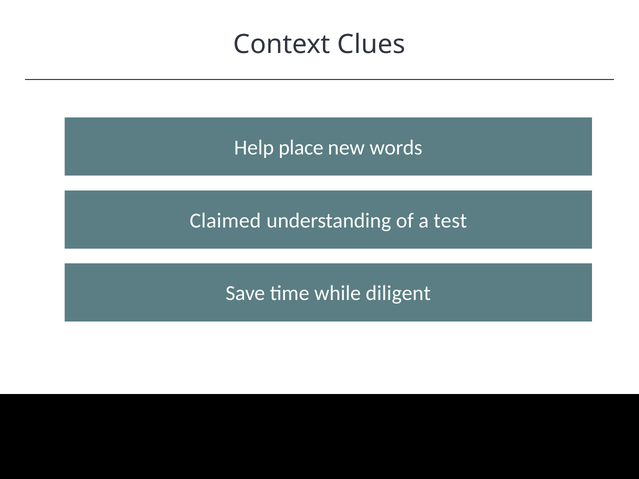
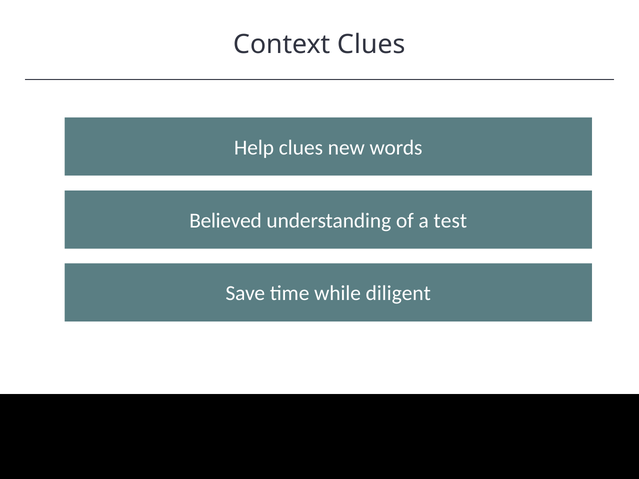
Help place: place -> clues (301, 148)
Claimed: Claimed -> Believed (226, 221)
